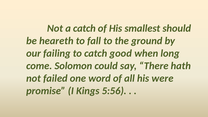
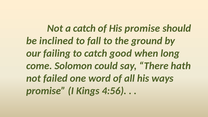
His smallest: smallest -> promise (142, 28)
heareth: heareth -> inclined (56, 41)
were: were -> ways (163, 78)
5:56: 5:56 -> 4:56 (114, 91)
